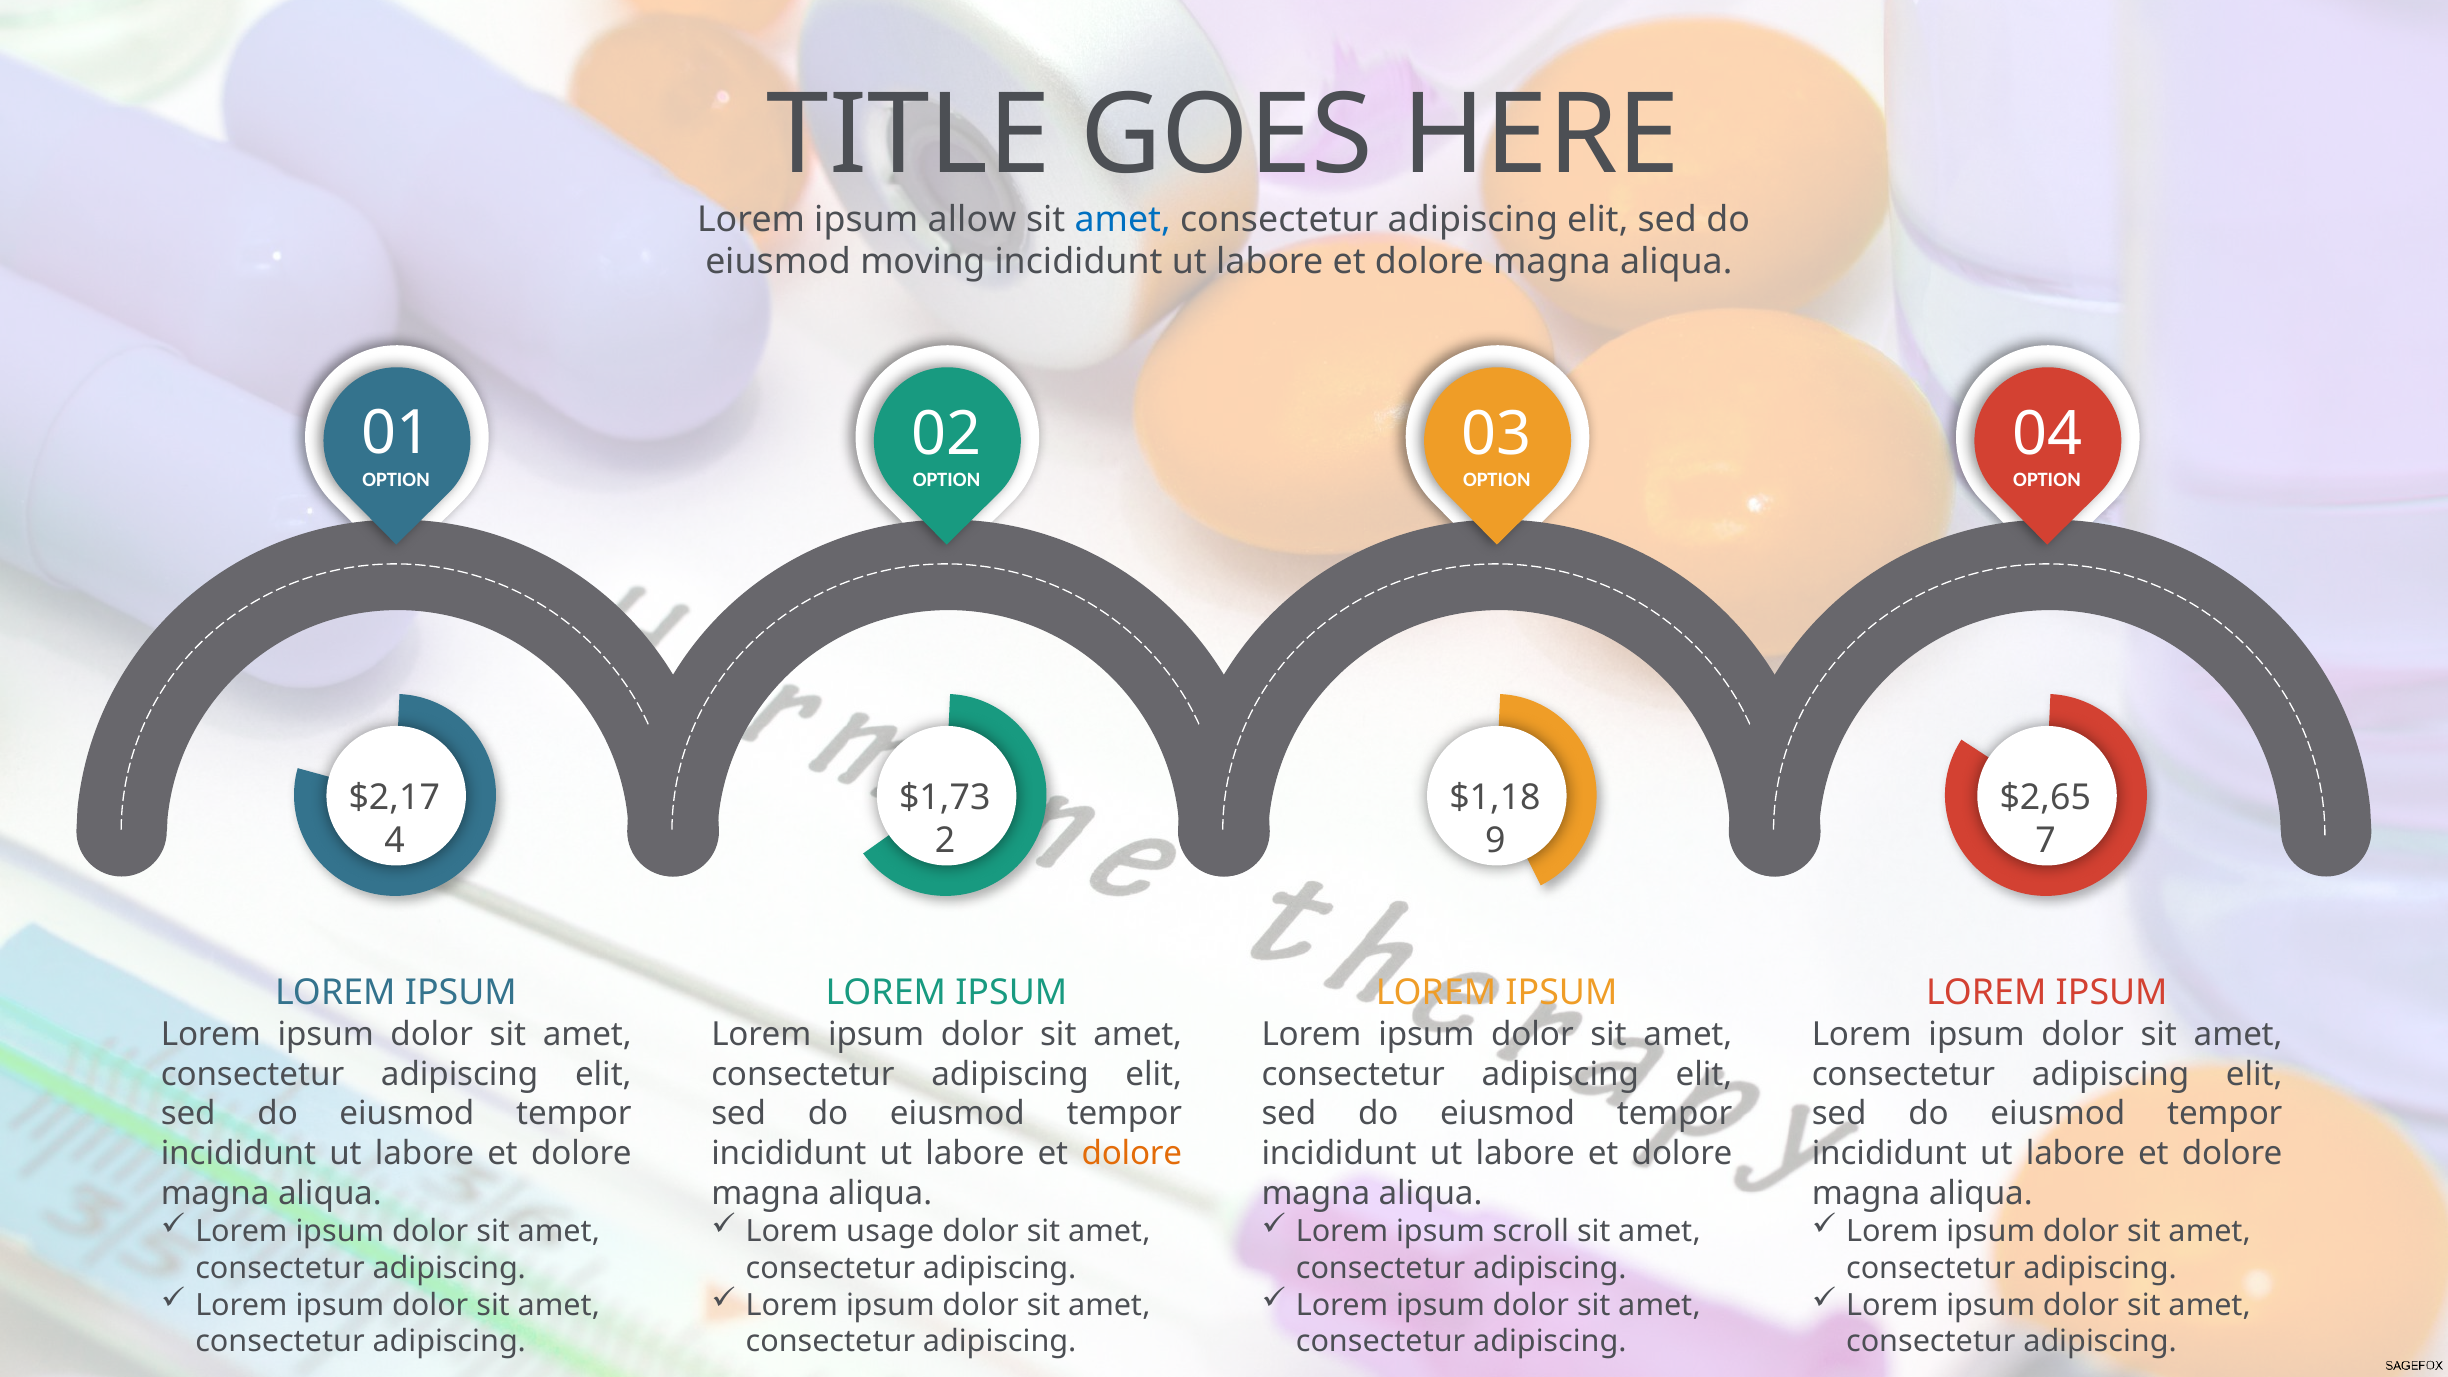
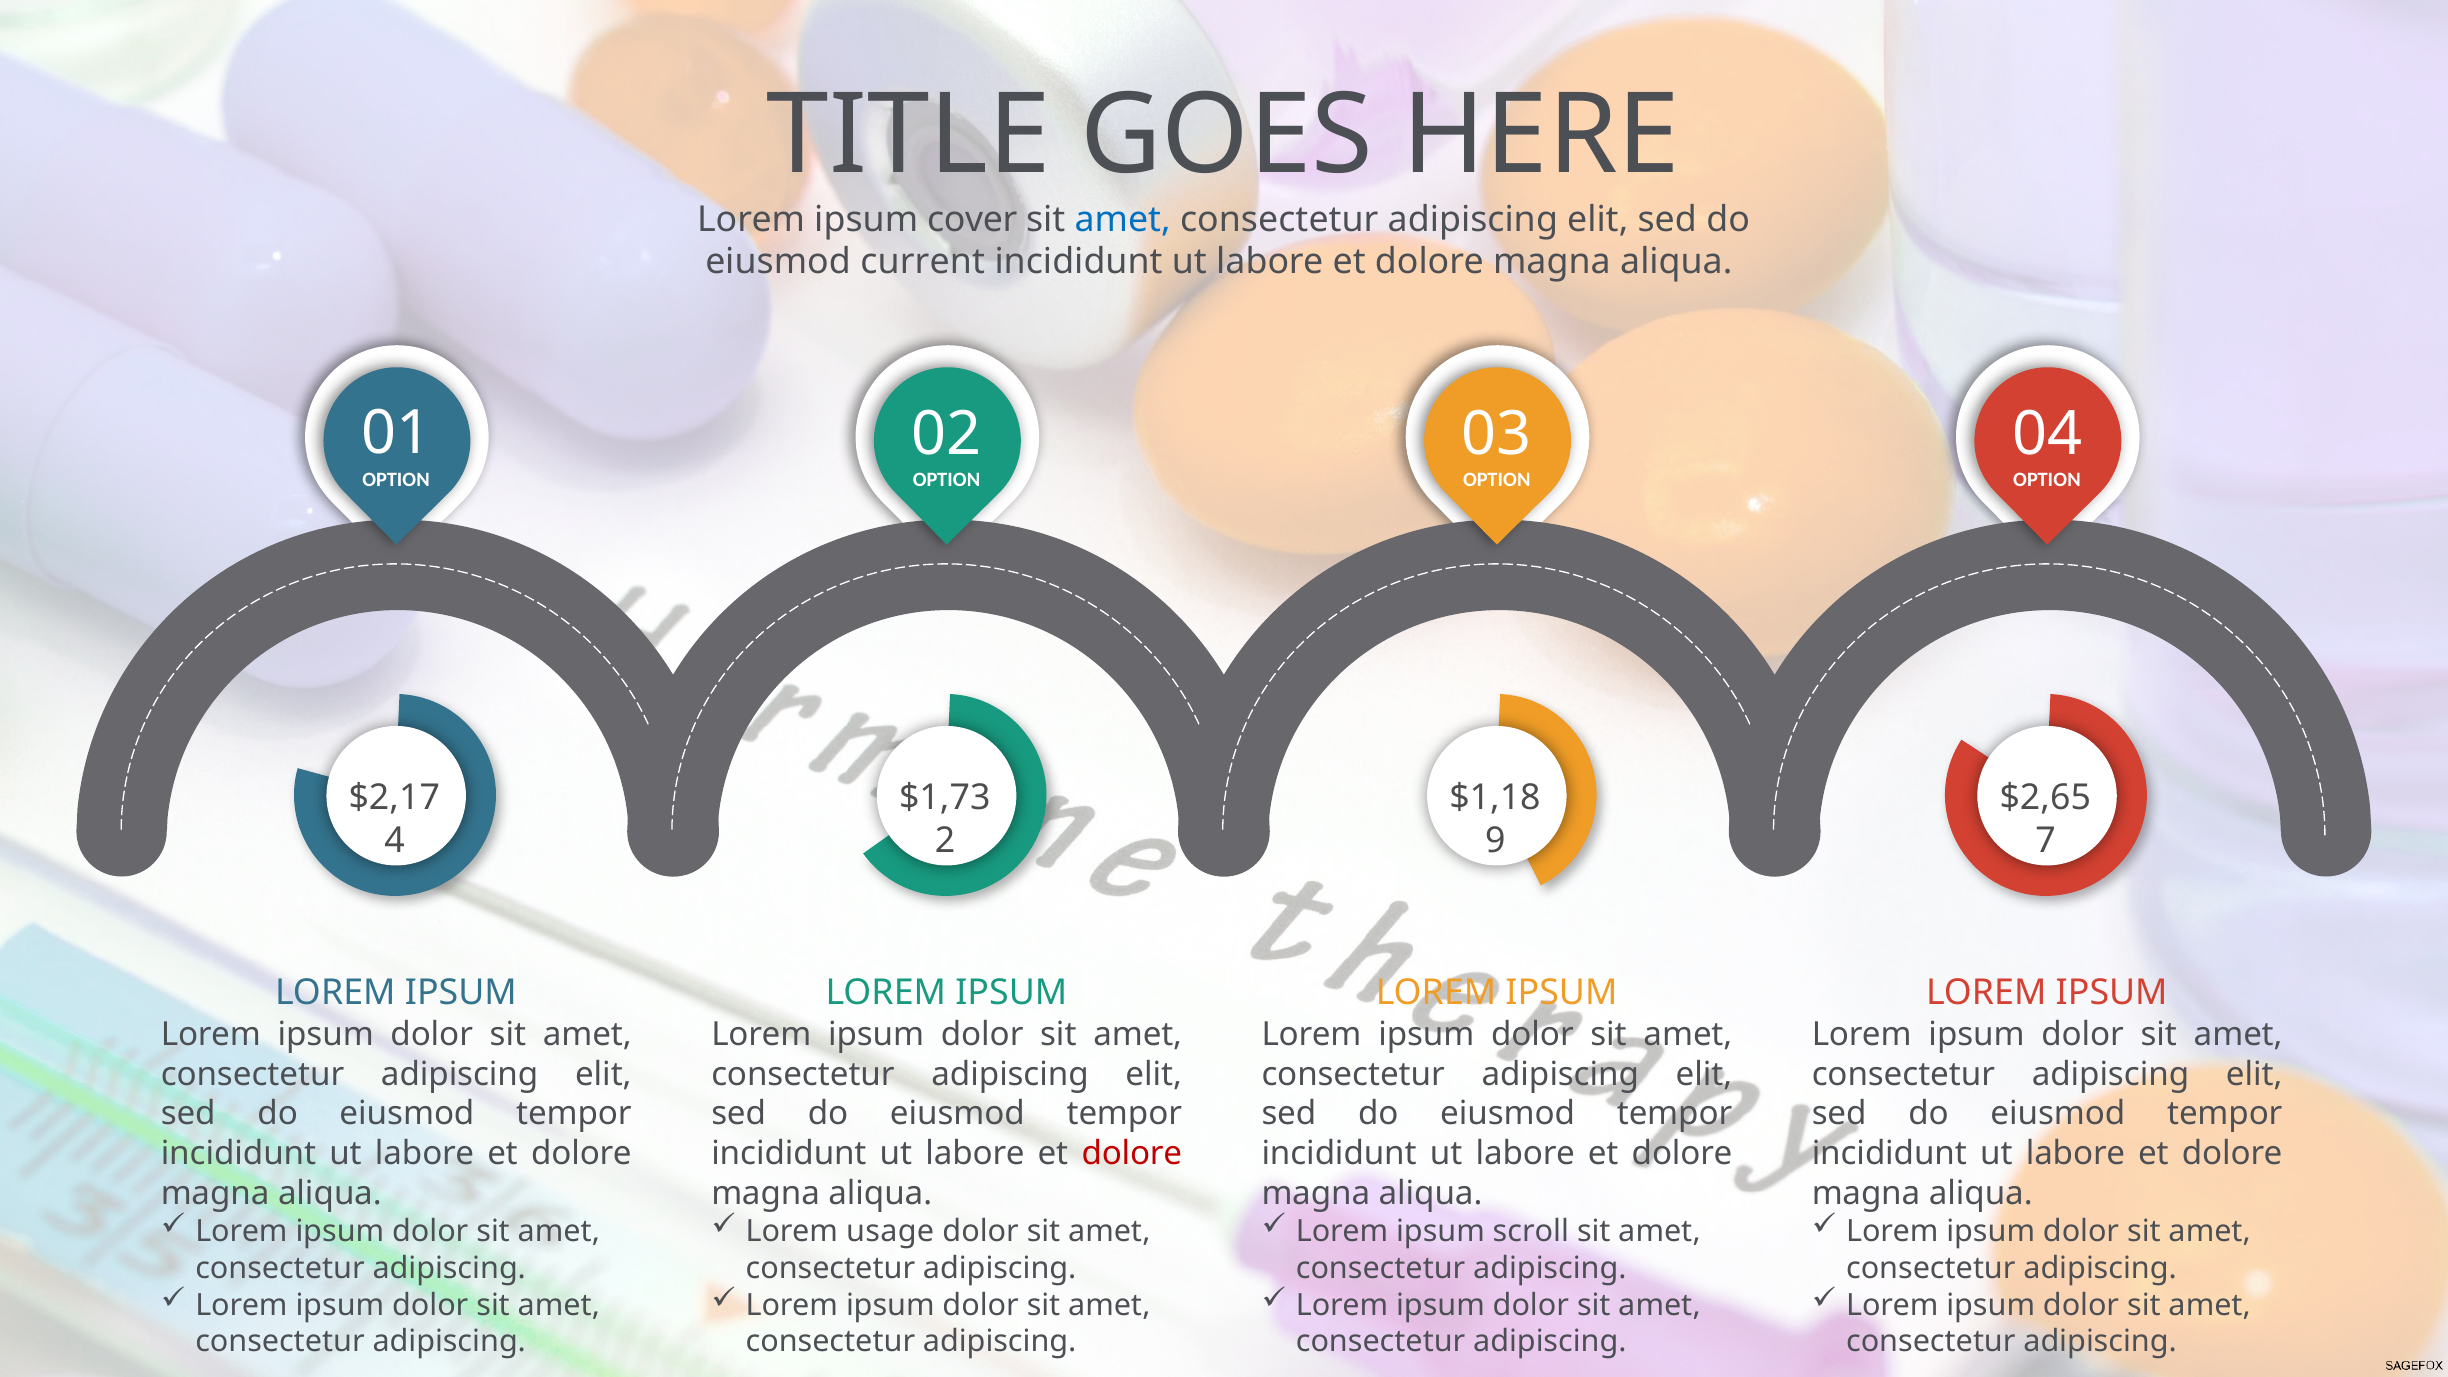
allow: allow -> cover (972, 219)
moving: moving -> current (923, 262)
dolore colour: orange -> red (1132, 1154)
